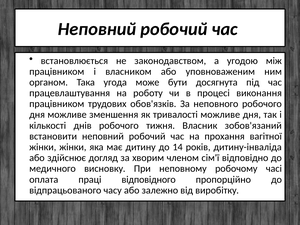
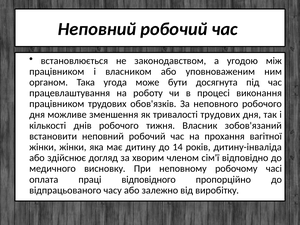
тривалості можливе: можливе -> трудових (220, 115)
